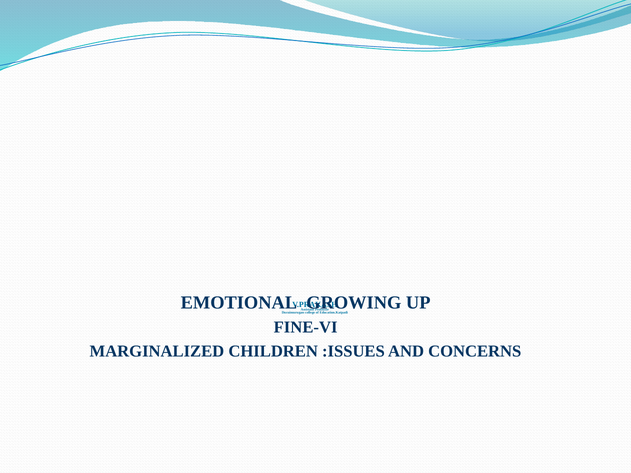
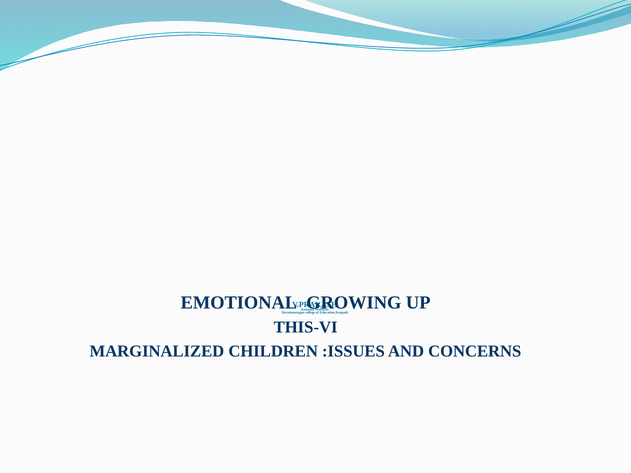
FINE-VI: FINE-VI -> THIS-VI (306, 328)
